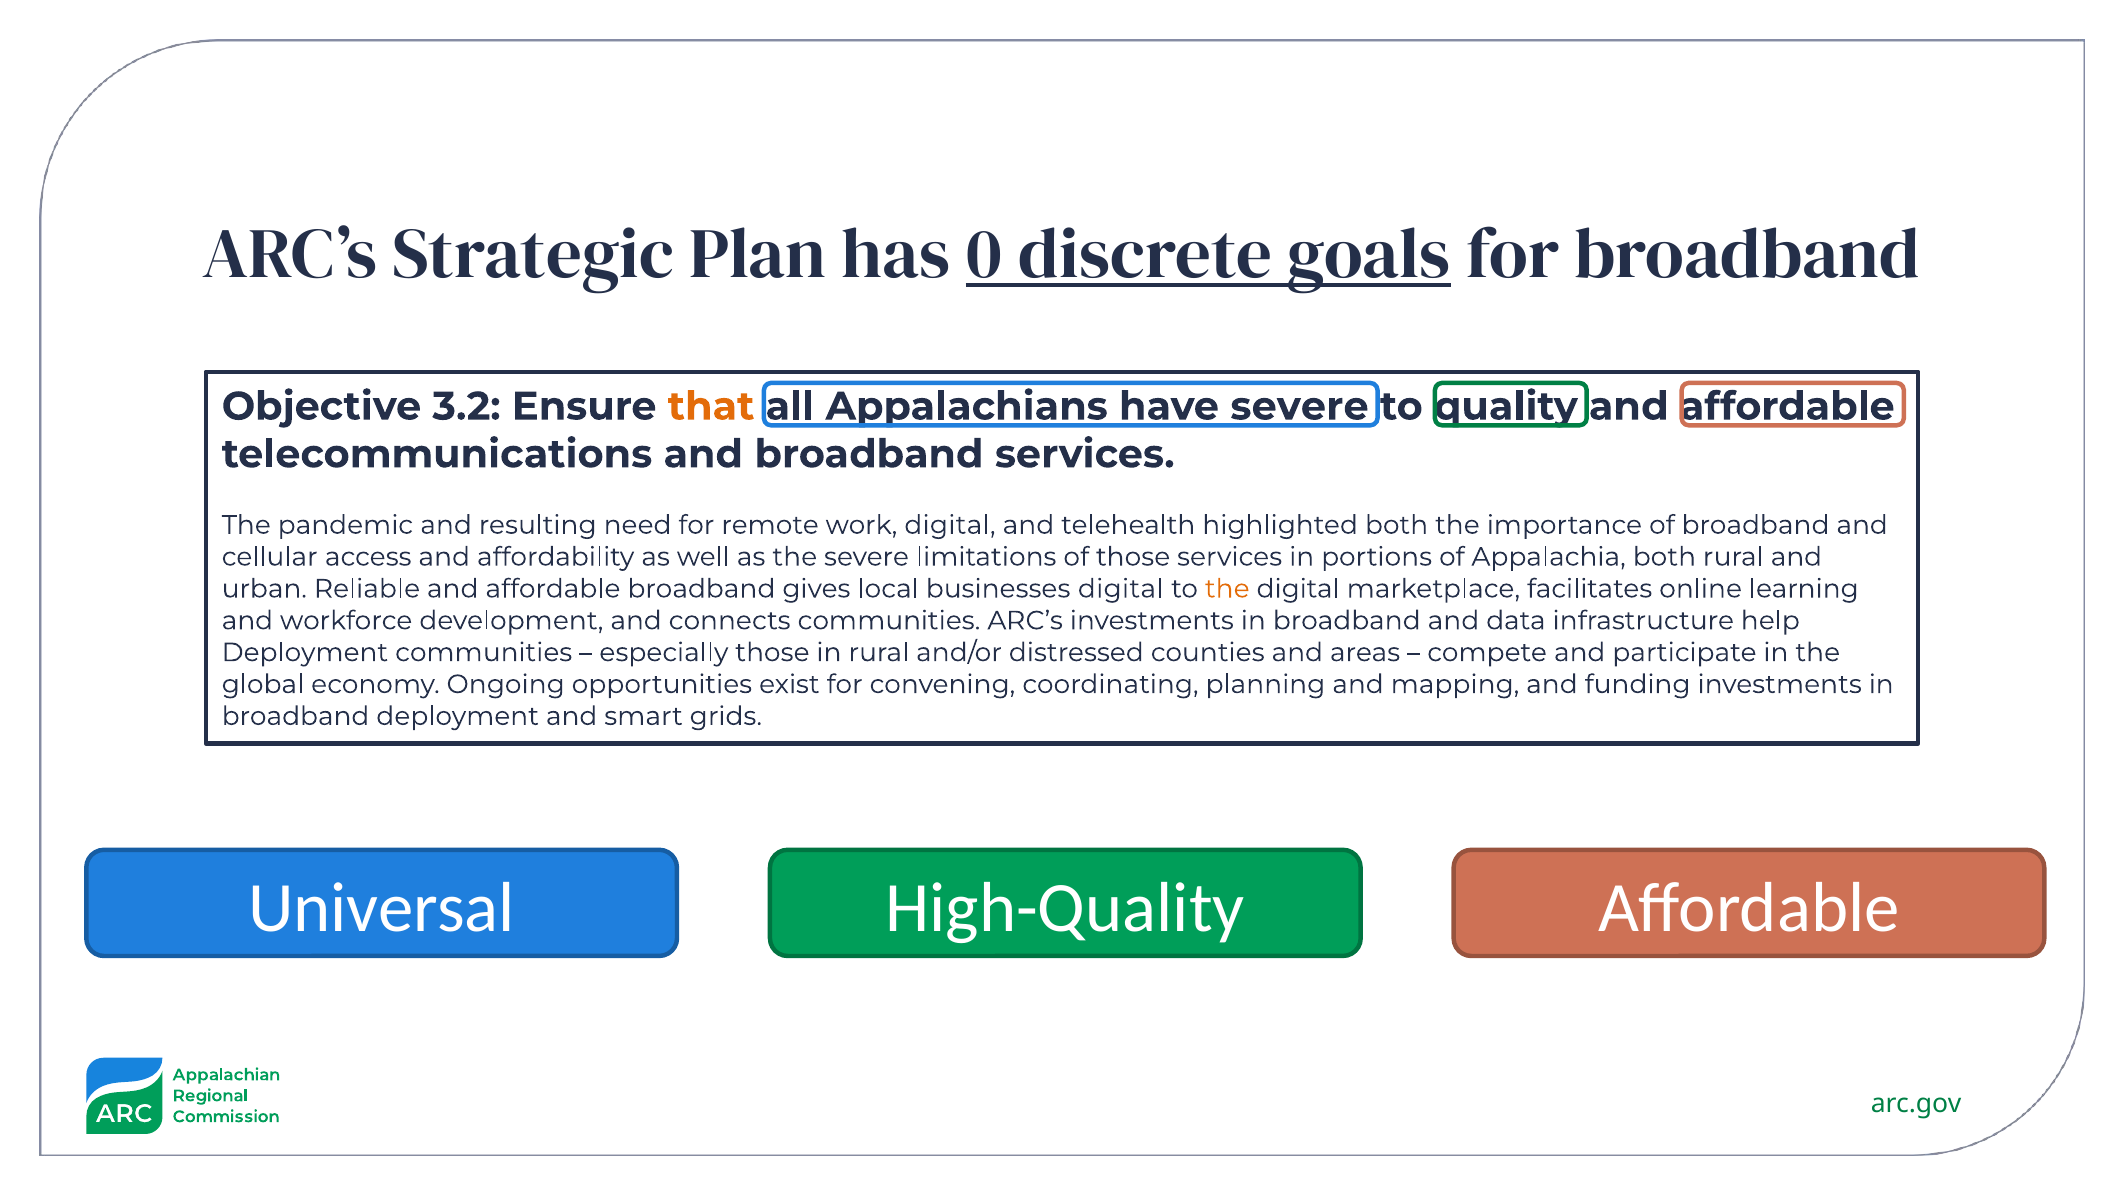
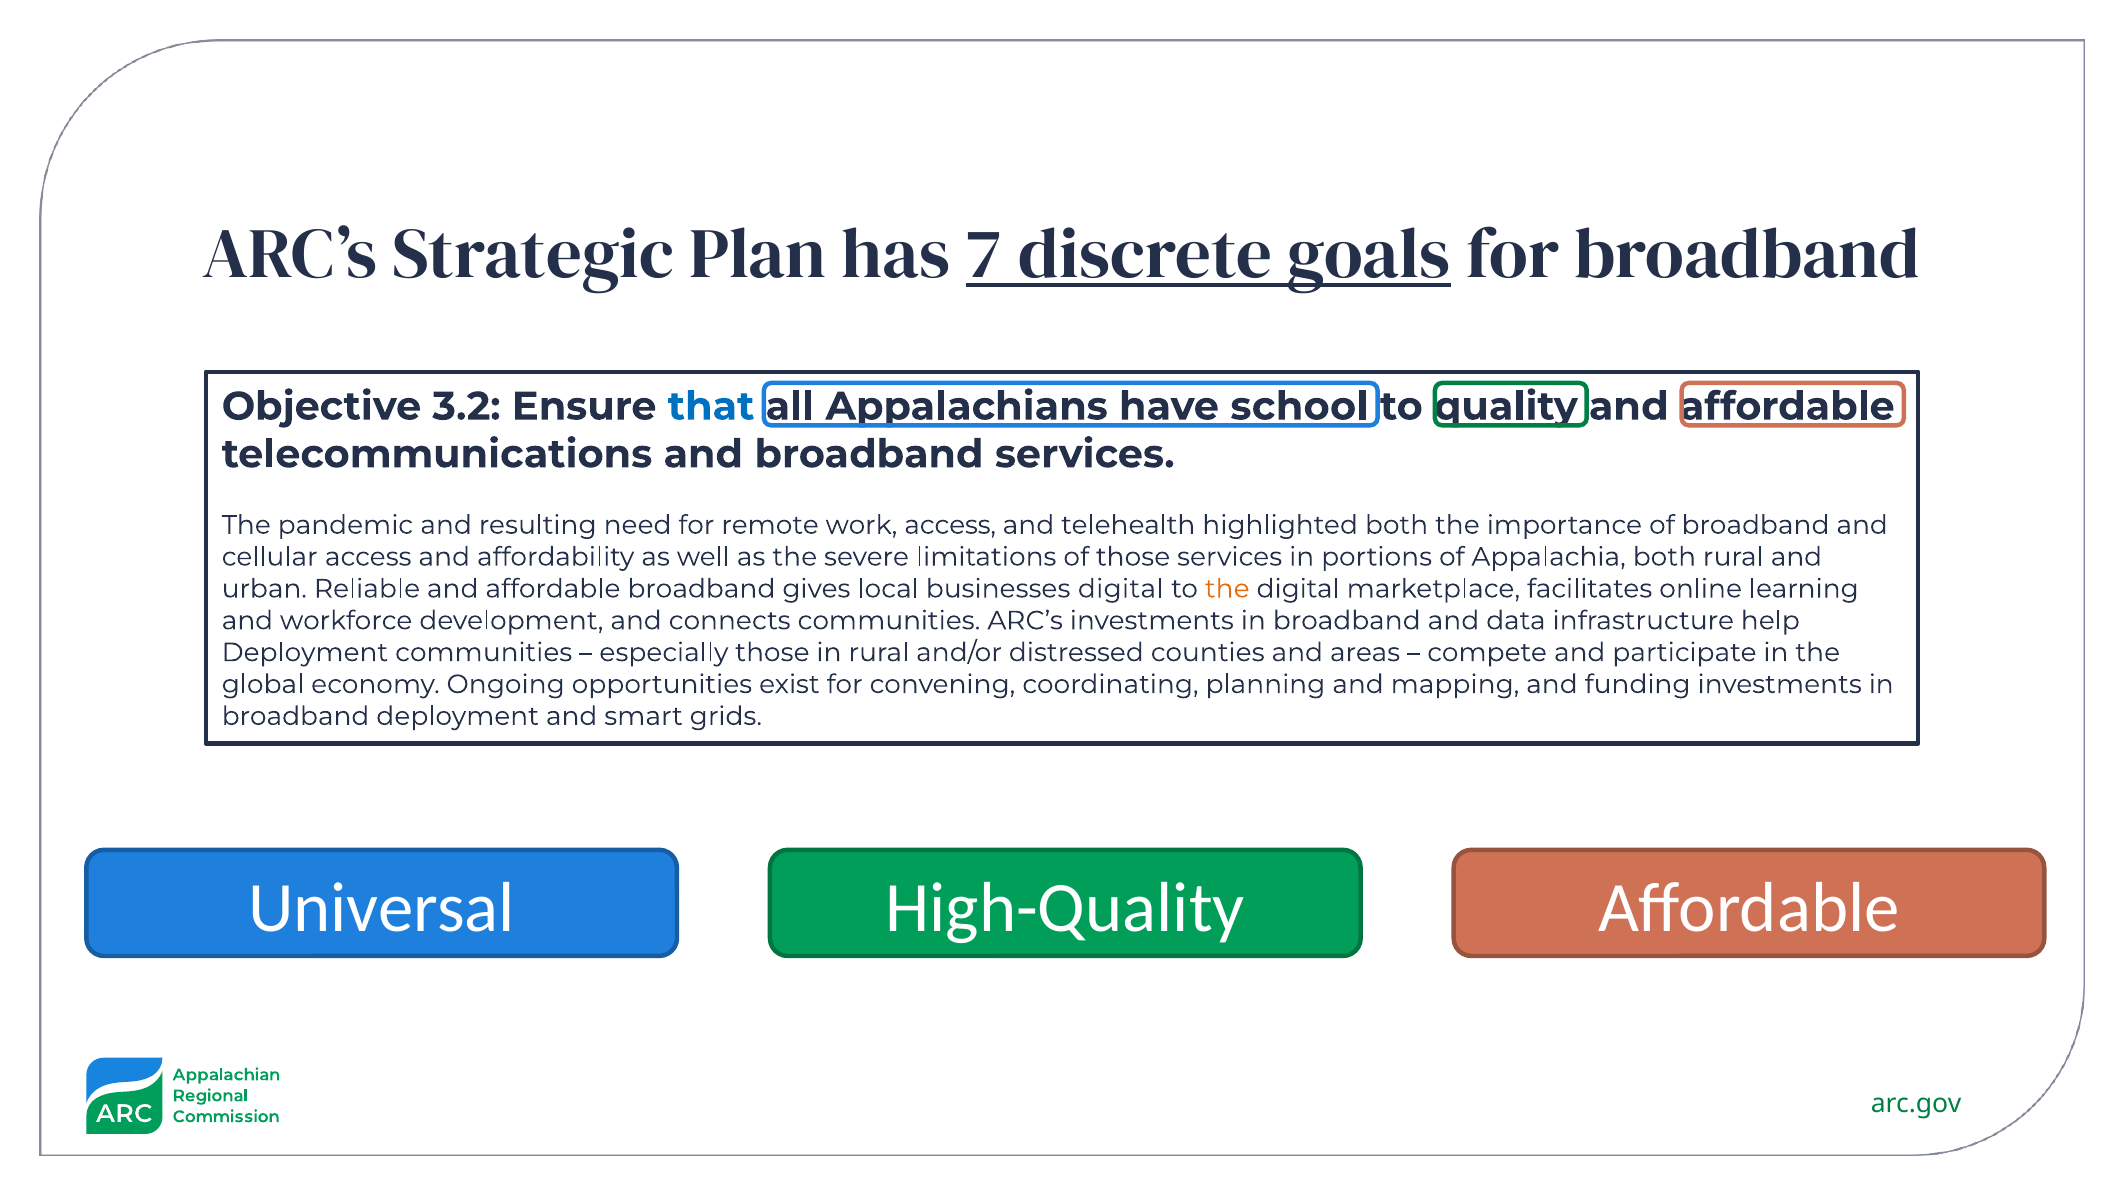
0: 0 -> 7 (984, 255)
that colour: orange -> blue (711, 406)
have severe: severe -> school (1299, 406)
work digital: digital -> access (950, 525)
